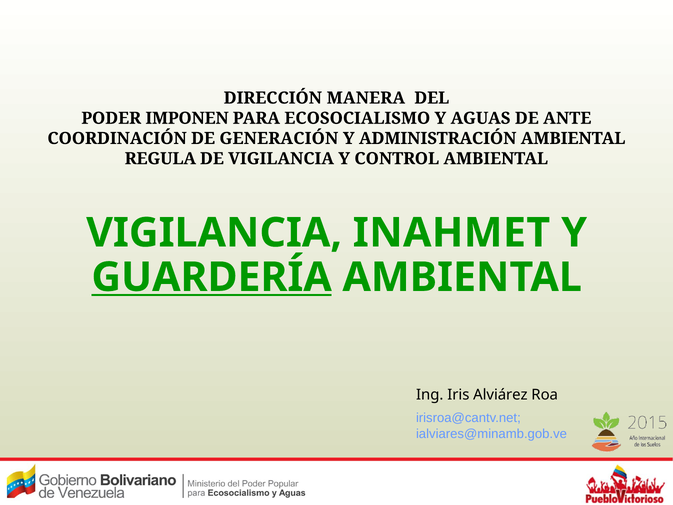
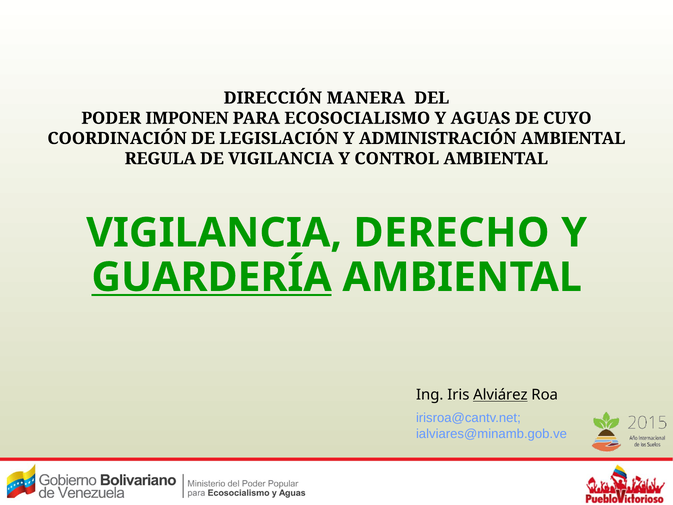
ANTE: ANTE -> CUYO (567, 118)
GENERACIÓN: GENERACIÓN -> LEGISLACIÓN (279, 138)
INAHMET: INAHMET -> DERECHO (451, 233)
Alviárez underline: none -> present (500, 395)
